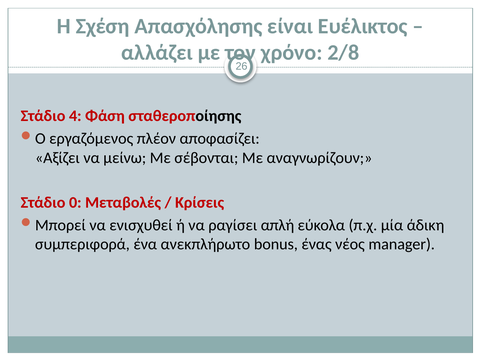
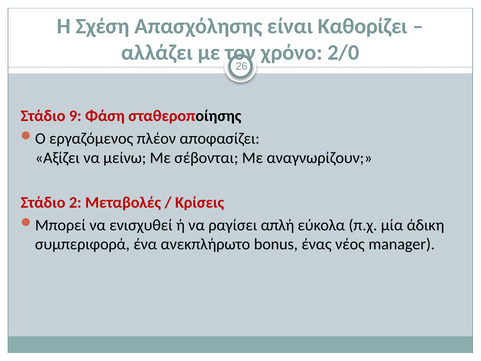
Ευέλικτος: Ευέλικτος -> Καθορίζει (363, 26)
2/8: 2/8 -> 2/0 (343, 53)
4: 4 -> 9 (75, 116)
0: 0 -> 2 (75, 202)
